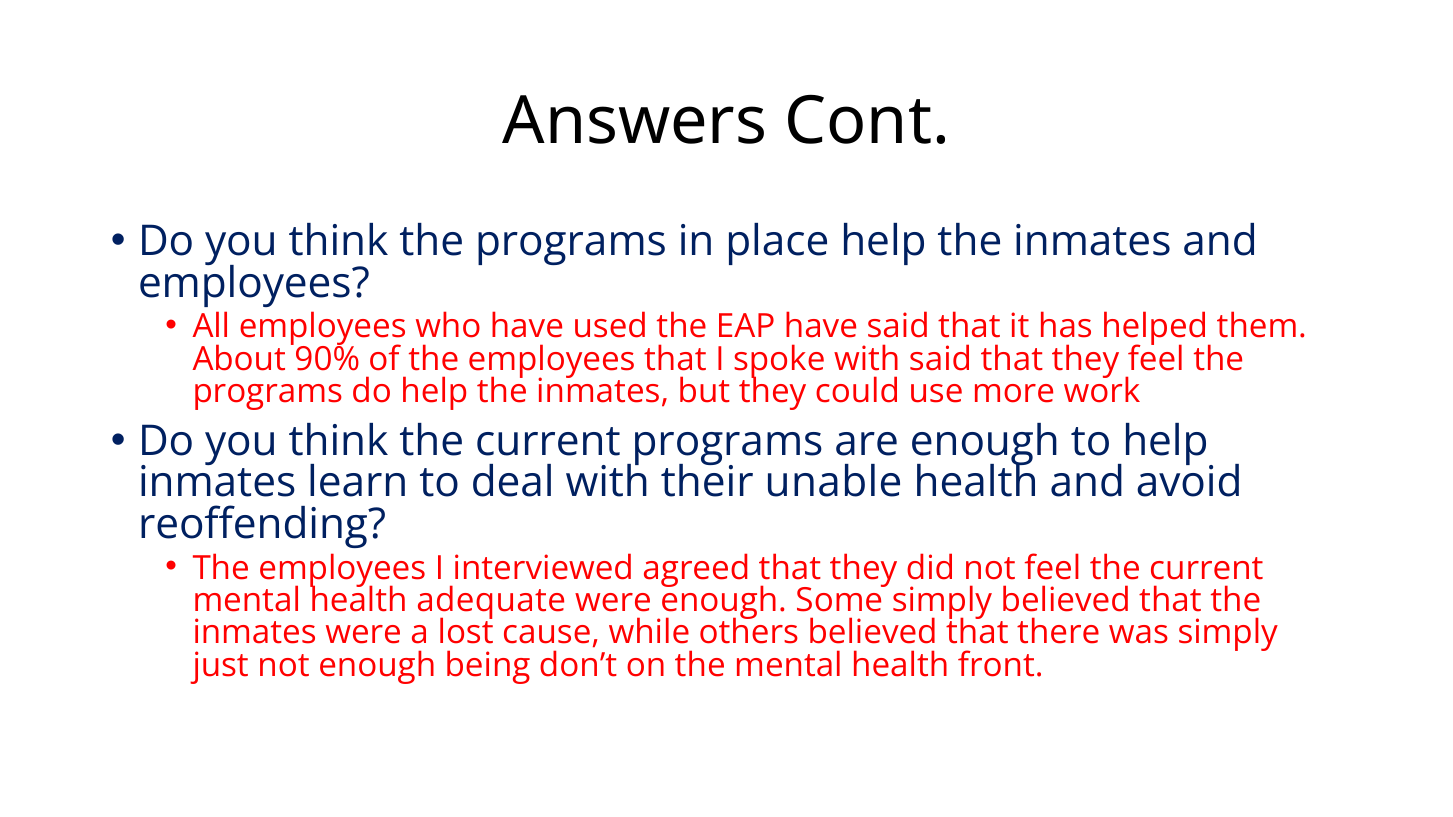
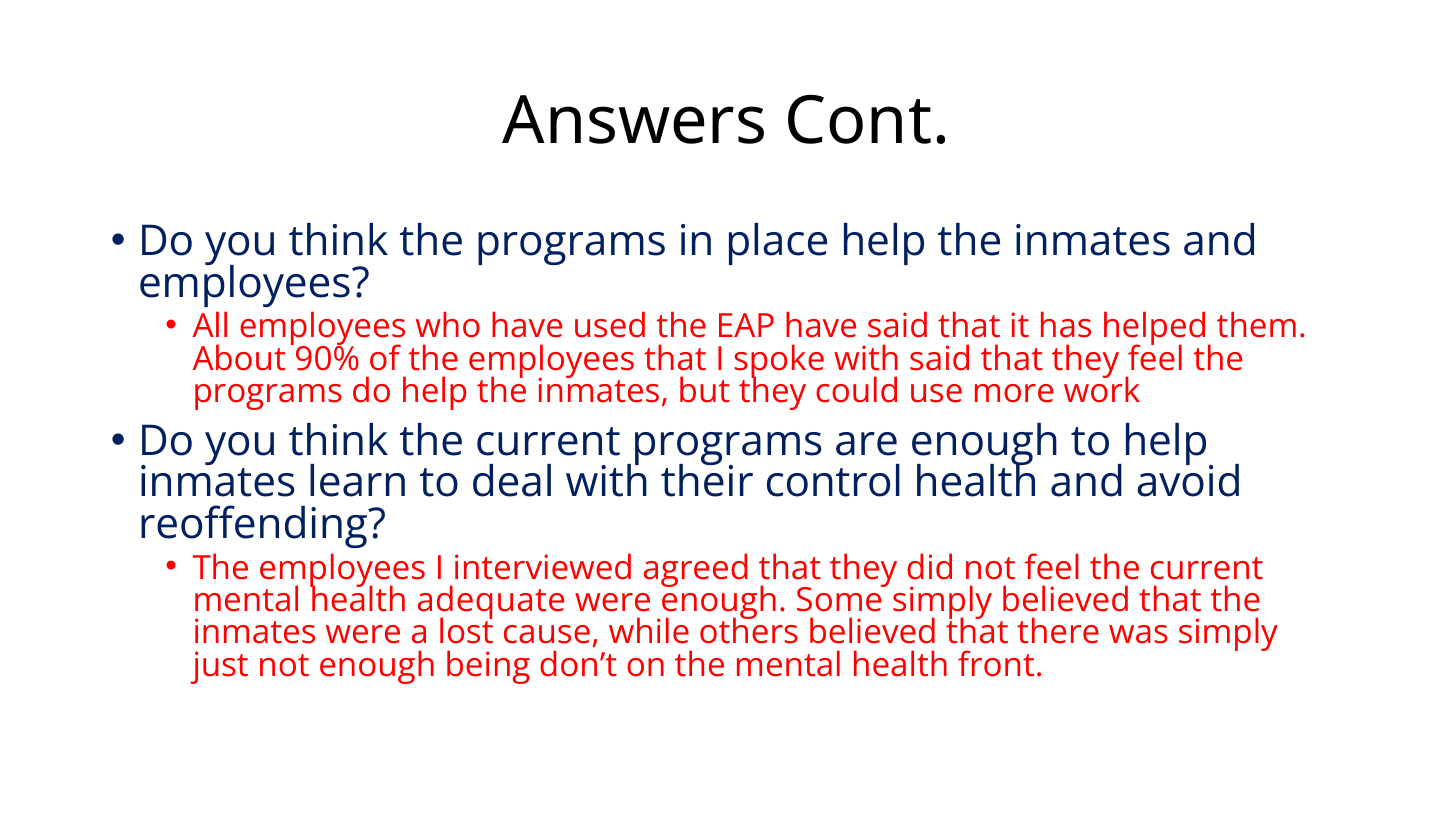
unable: unable -> control (834, 483)
